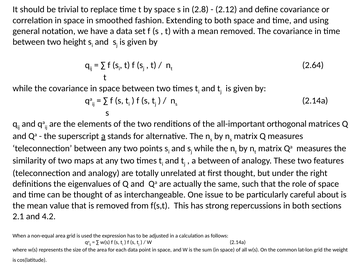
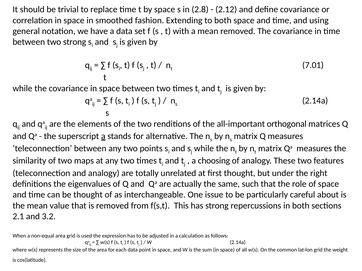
two height: height -> strong (75, 42)
2.64: 2.64 -> 7.01 (313, 65)
a between: between -> choosing (214, 161)
4.2: 4.2 -> 3.2 (49, 217)
